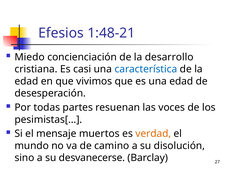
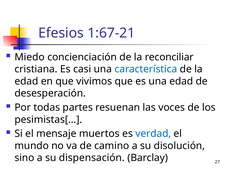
1:48-21: 1:48-21 -> 1:67-21 (111, 33)
desarrollo: desarrollo -> reconciliar (169, 57)
verdad colour: orange -> blue (153, 134)
desvanecerse: desvanecerse -> dispensación (92, 158)
